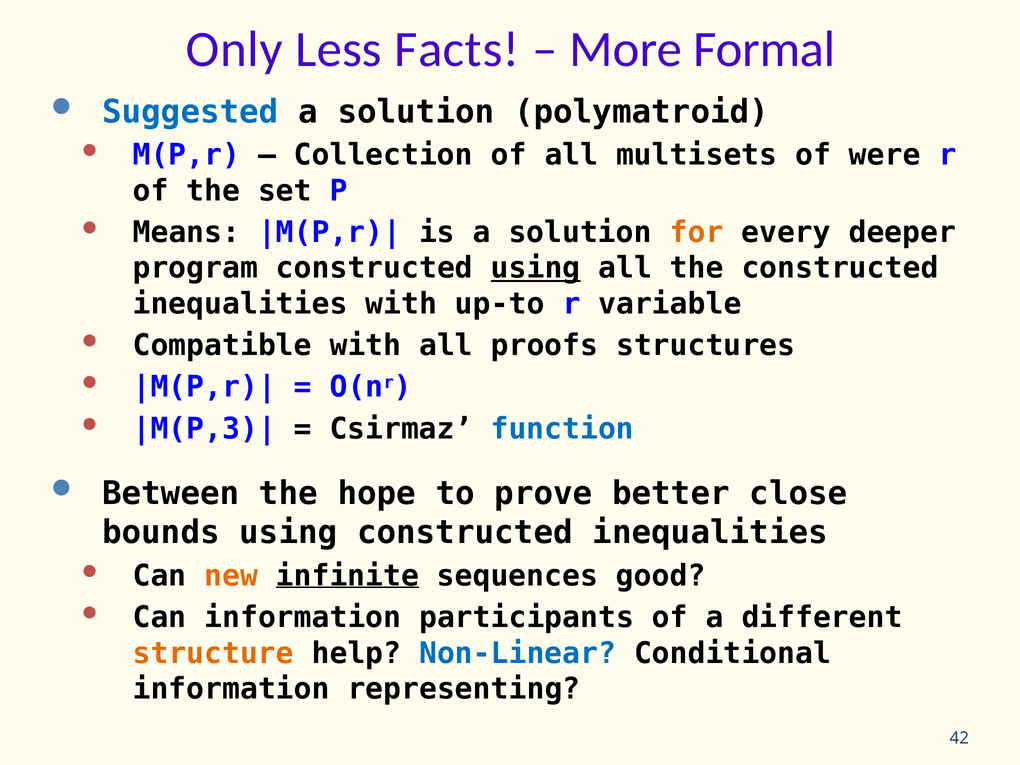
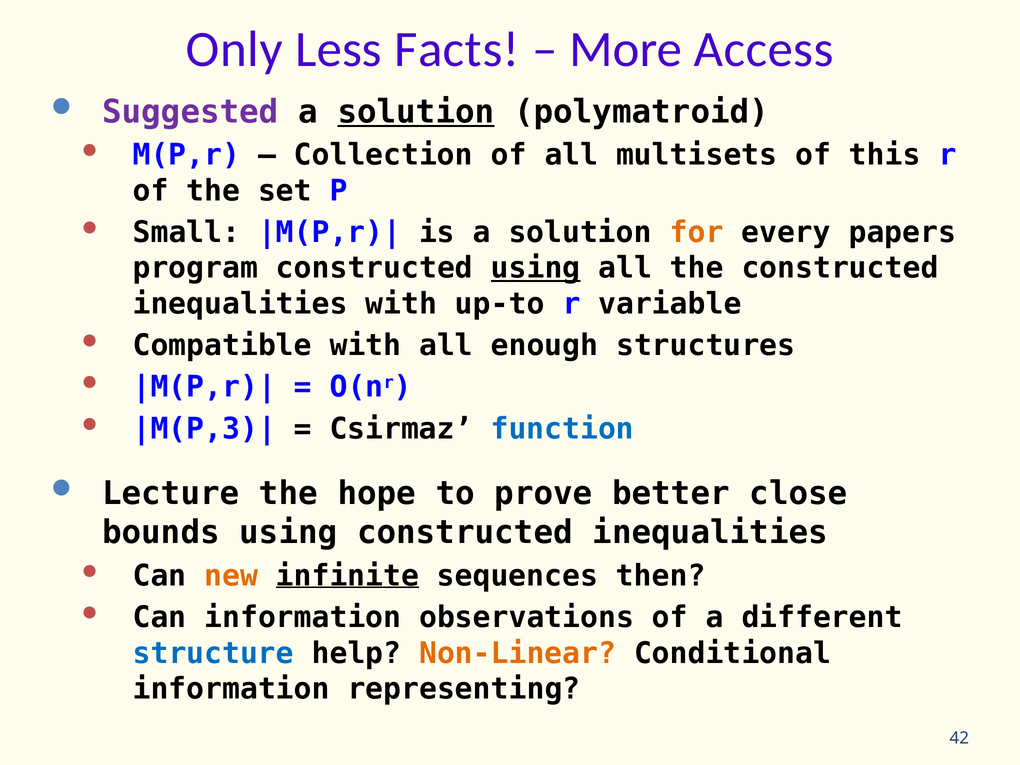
Formal: Formal -> Access (764, 49)
Suggested colour: blue -> purple (190, 112)
solution underline: none -> present (416, 112)
were: were -> this (885, 155)
Means: Means -> Small (186, 232)
deeper: deeper -> papers (902, 232)
proofs: proofs -> enough (544, 345)
Between: Between -> Lecture (171, 494)
good: good -> then (661, 576)
participants: participants -> observations (527, 617)
structure colour: orange -> blue (213, 653)
Non-Linear colour: blue -> orange (518, 653)
